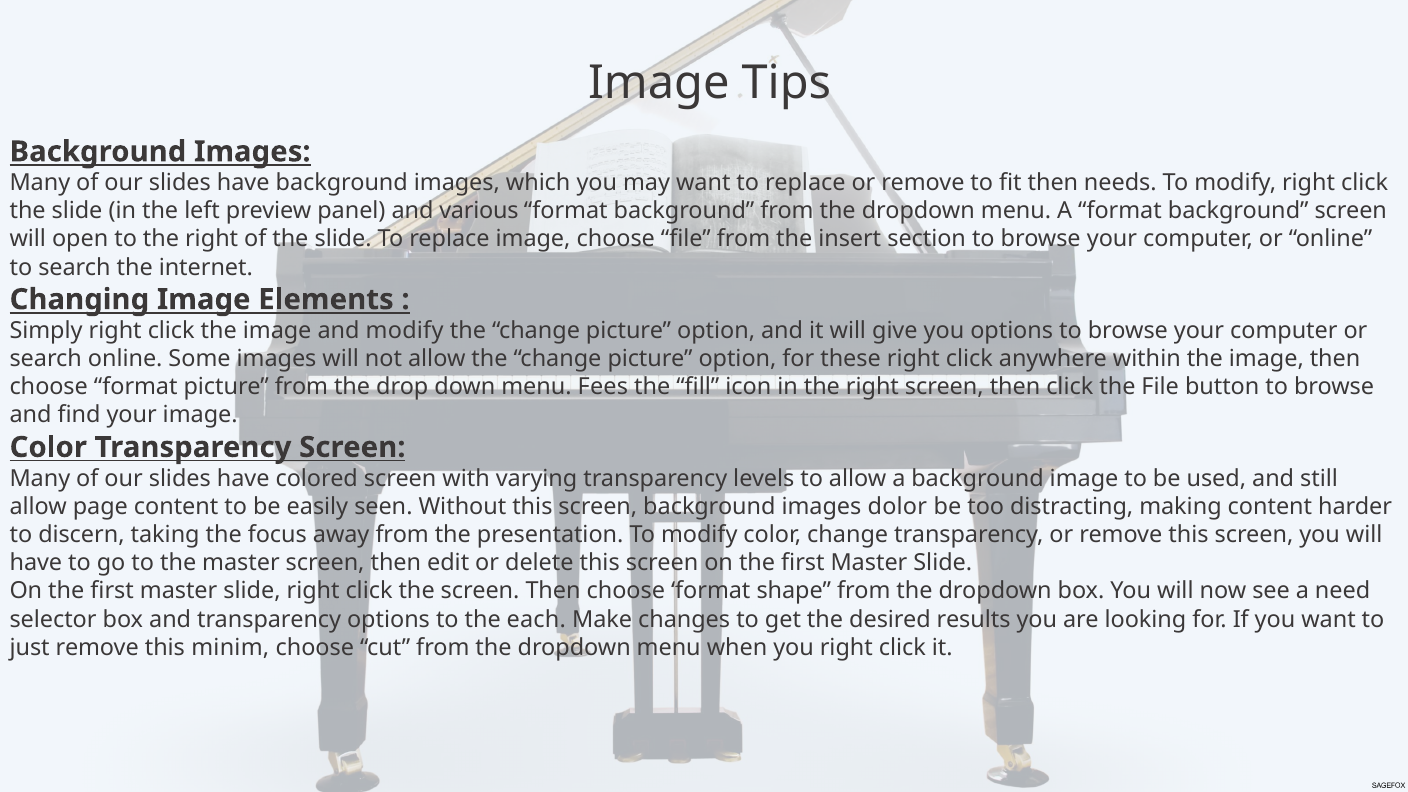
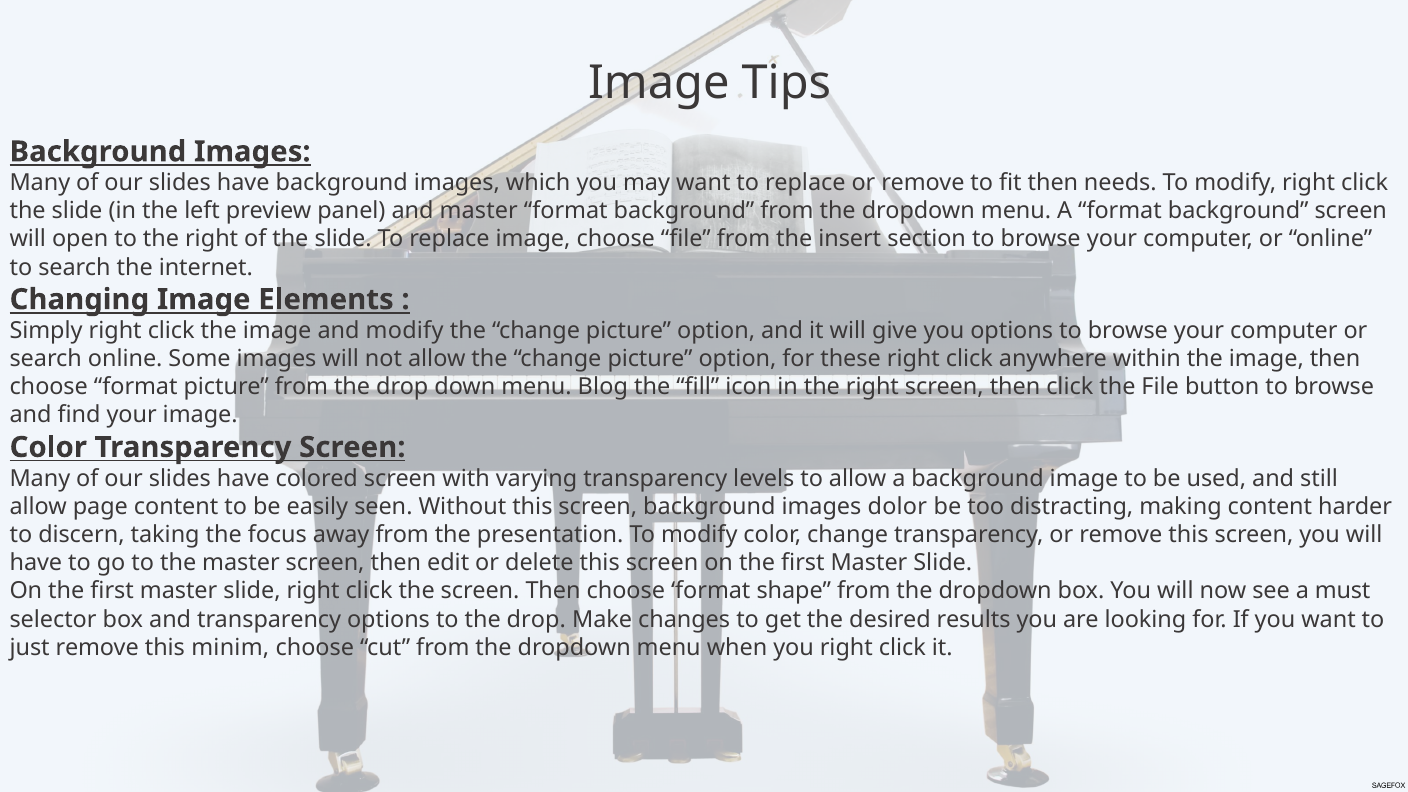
and various: various -> master (479, 211)
Fees: Fees -> Blog (603, 387)
need: need -> must (1343, 591)
to the each: each -> drop (536, 619)
